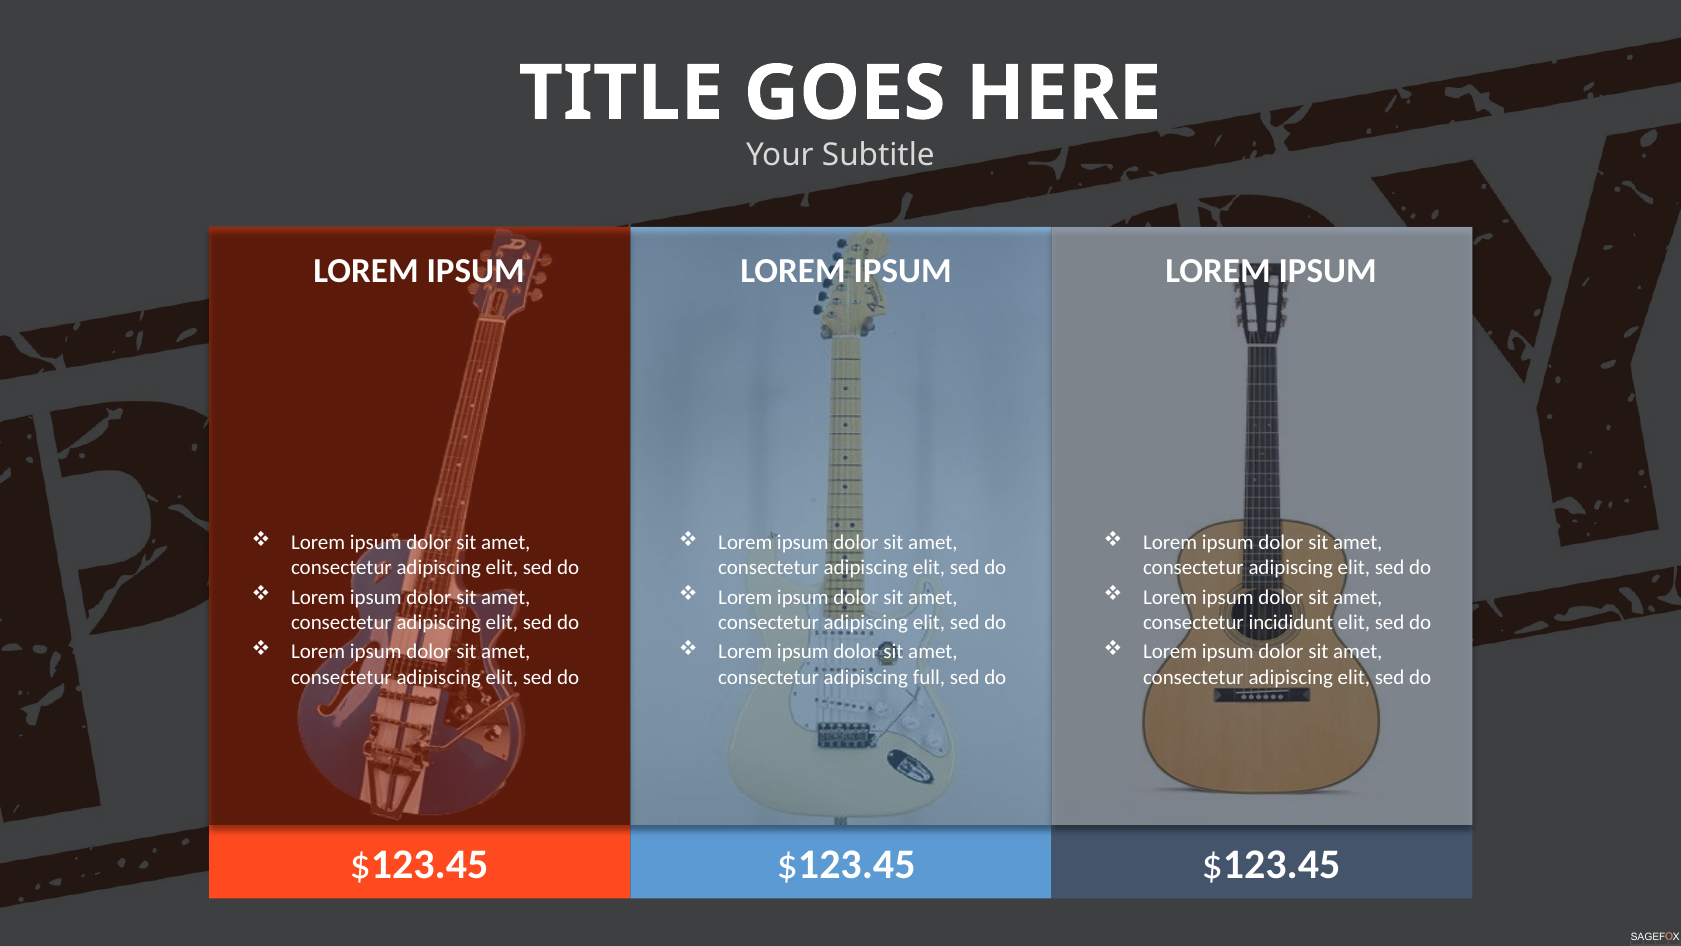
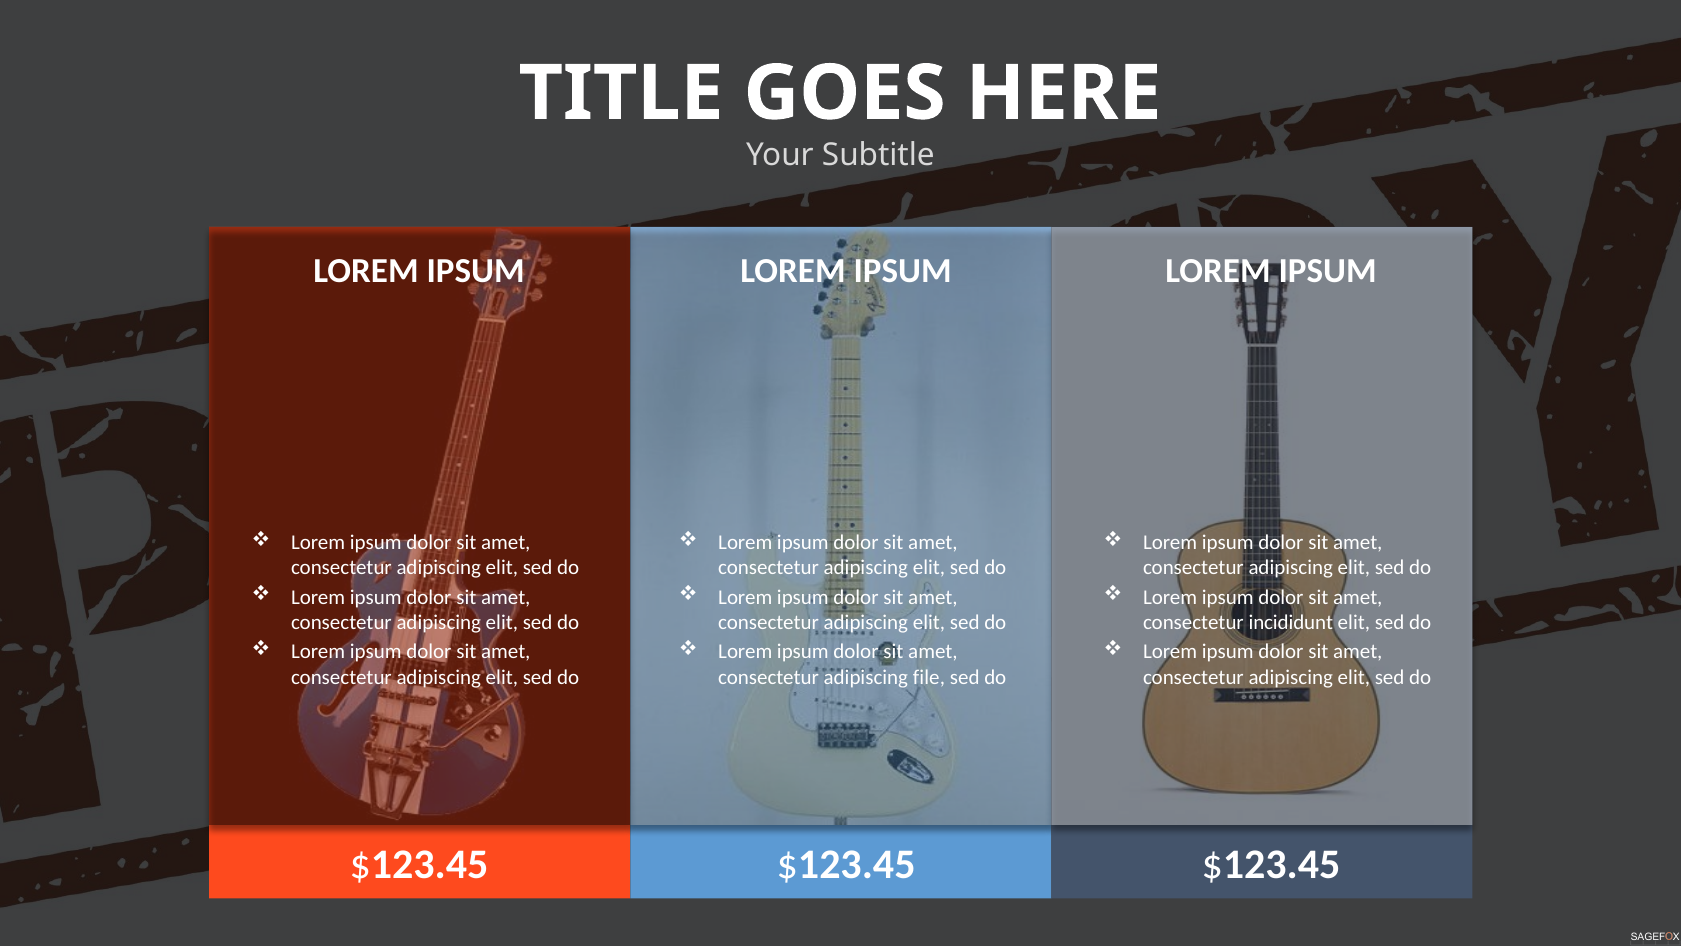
full: full -> file (929, 677)
